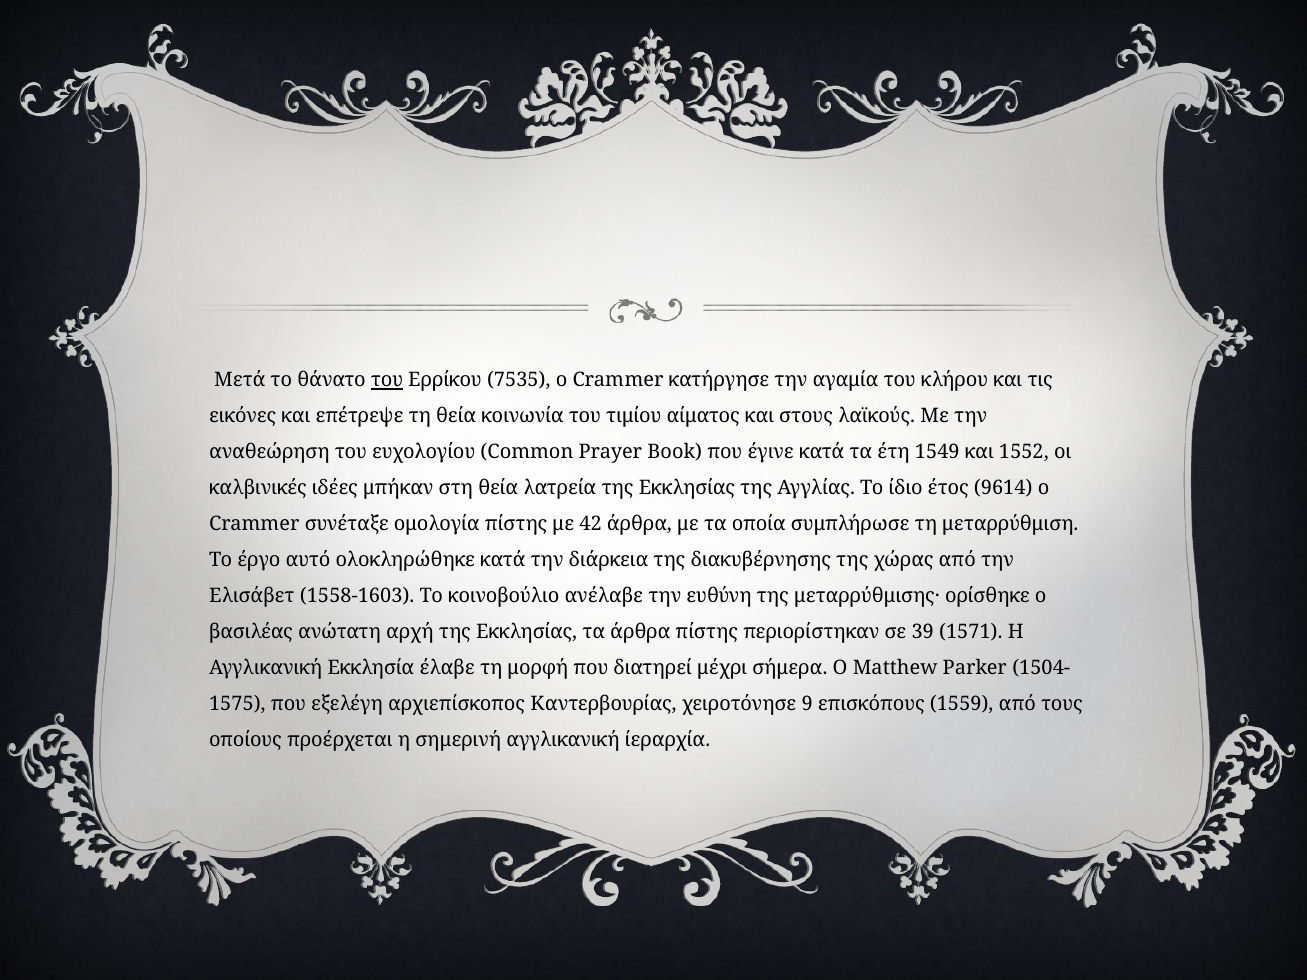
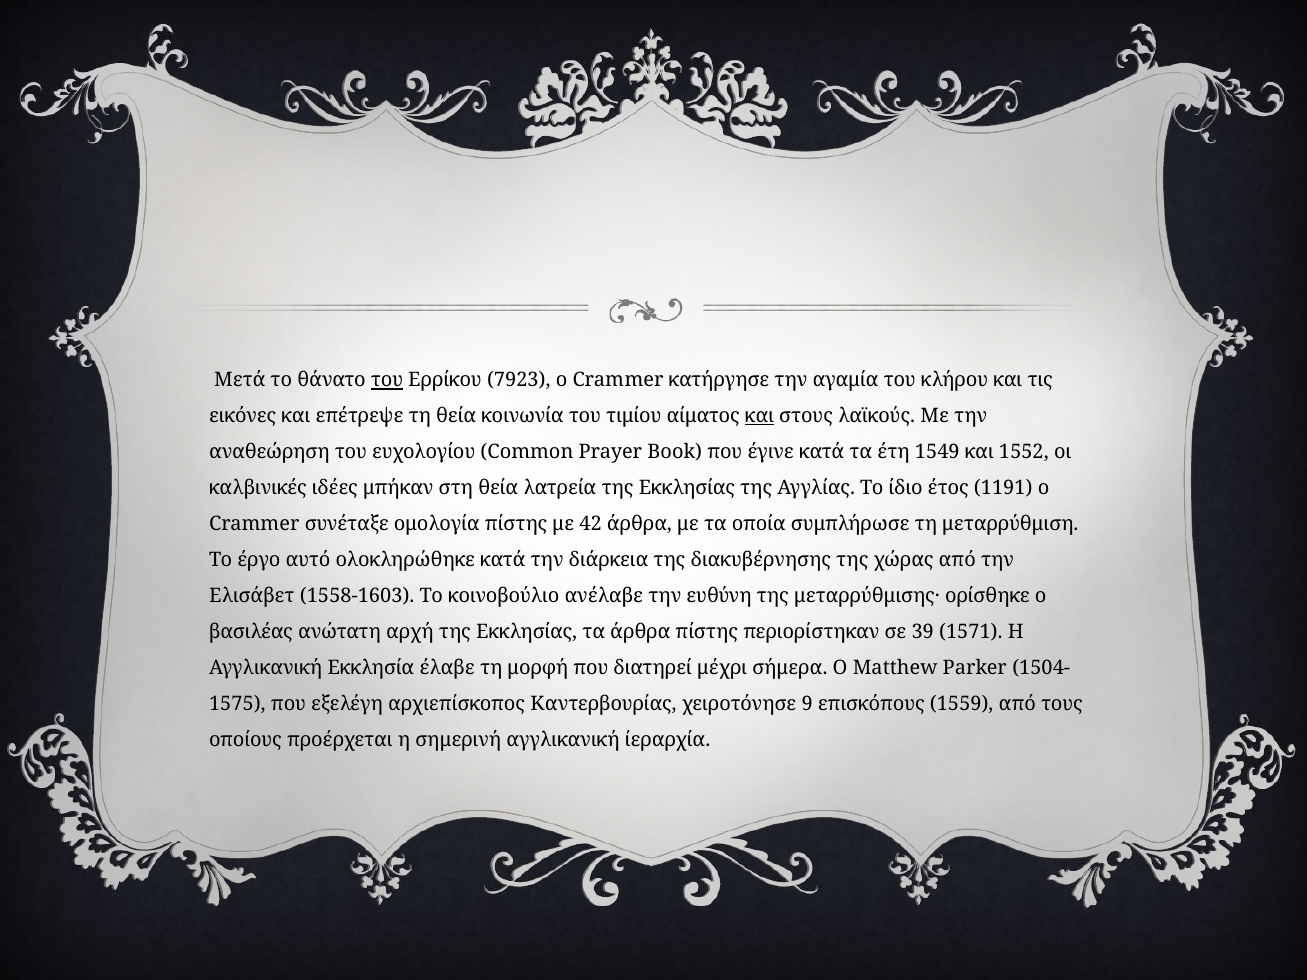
7535: 7535 -> 7923 (519, 380)
και underline: none -> present (759, 416)
9614: 9614 -> 1191 (1003, 488)
